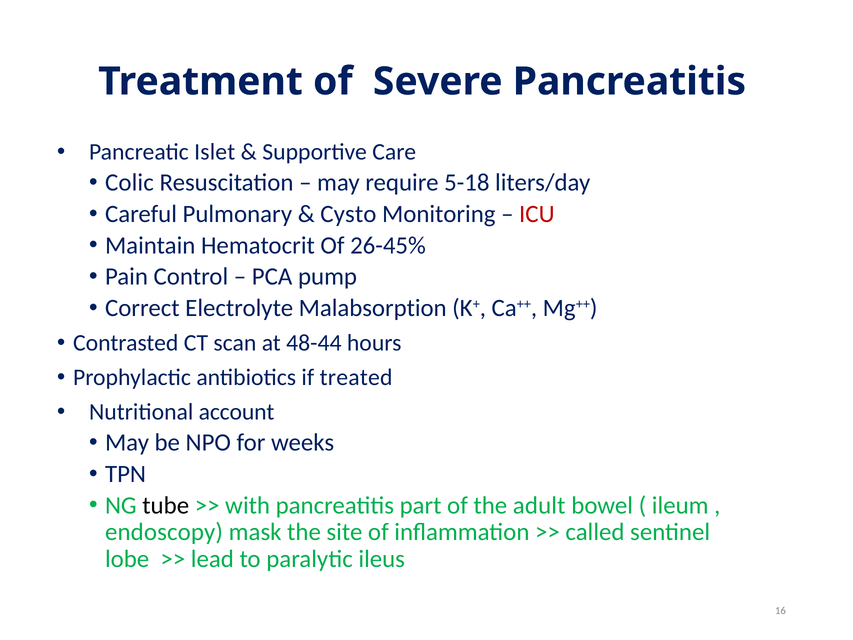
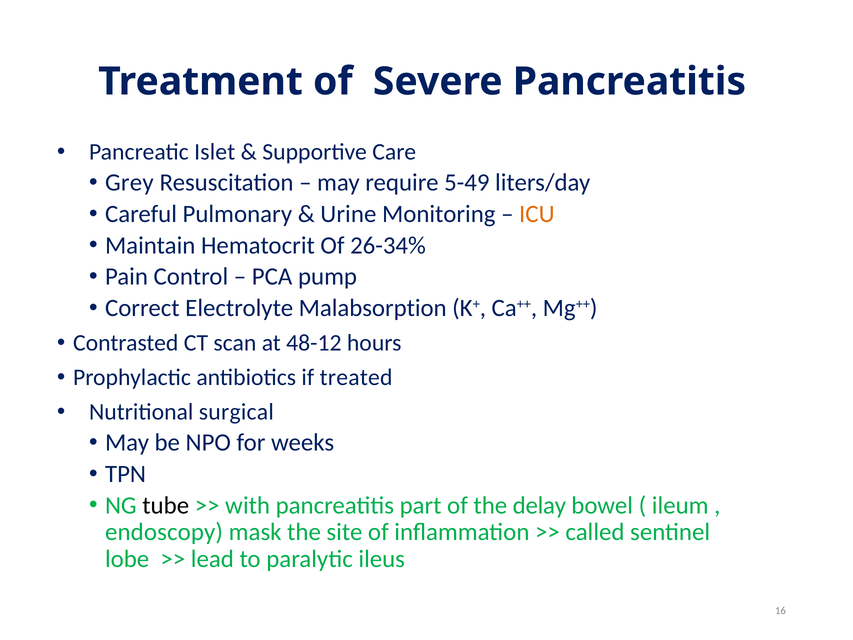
Colic: Colic -> Grey (129, 183)
5-18: 5-18 -> 5-49 (467, 183)
Cysto: Cysto -> Urine (348, 214)
ICU colour: red -> orange (537, 214)
26-45%: 26-45% -> 26-34% (388, 245)
48-44: 48-44 -> 48-12 (314, 343)
account: account -> surgical (236, 412)
adult: adult -> delay (539, 505)
